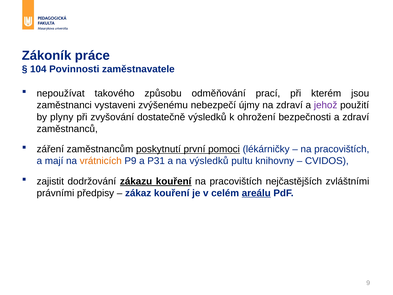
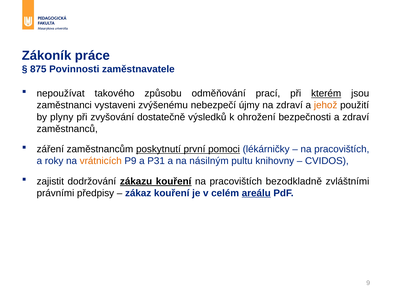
104: 104 -> 875 (38, 69)
kterém underline: none -> present (326, 93)
jehož colour: purple -> orange (326, 105)
mají: mají -> roky (54, 161)
na výsledků: výsledků -> násilným (209, 161)
nejčastějších: nejčastějších -> bezodkladně (294, 181)
